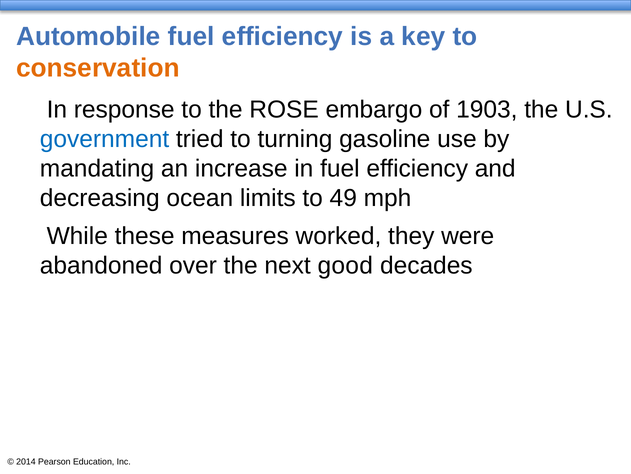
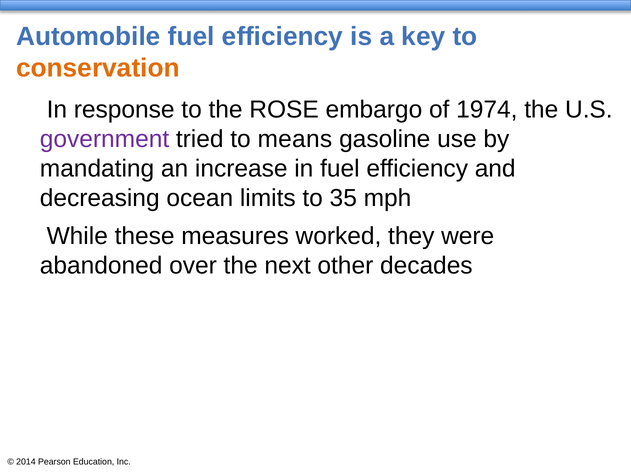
1903: 1903 -> 1974 (487, 109)
government colour: blue -> purple (105, 139)
turning: turning -> means (295, 139)
49: 49 -> 35 (343, 198)
good: good -> other (345, 265)
